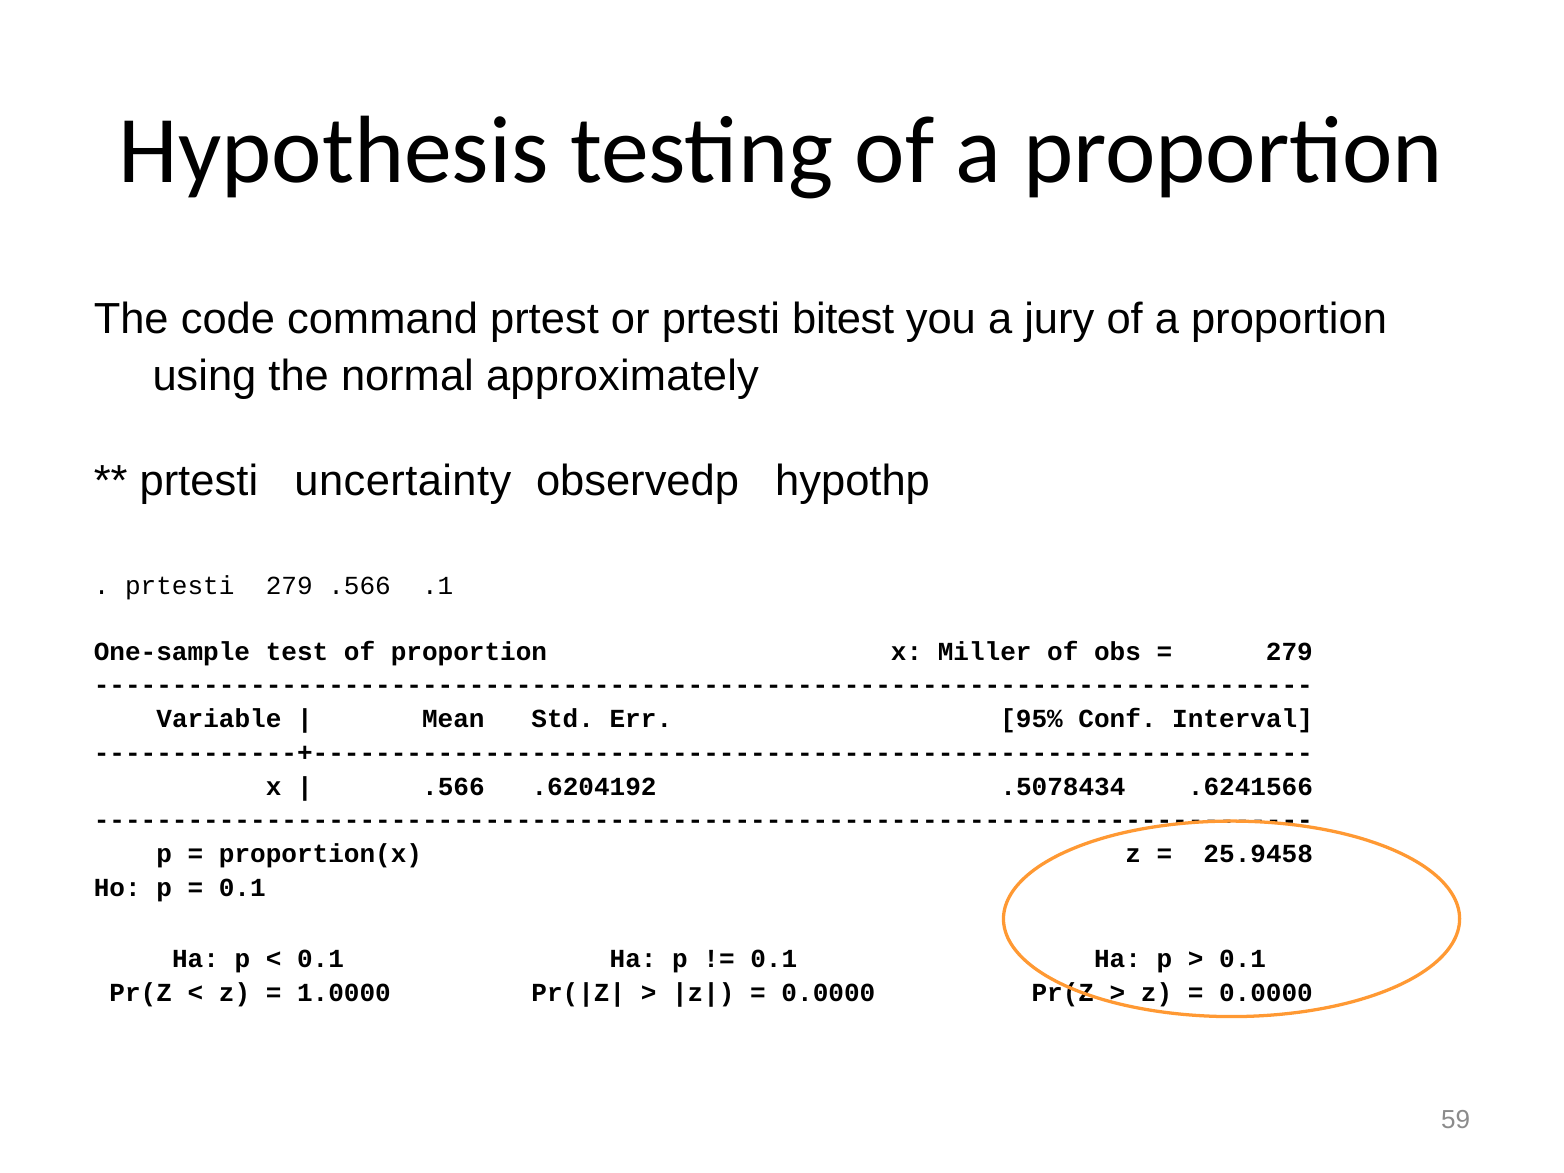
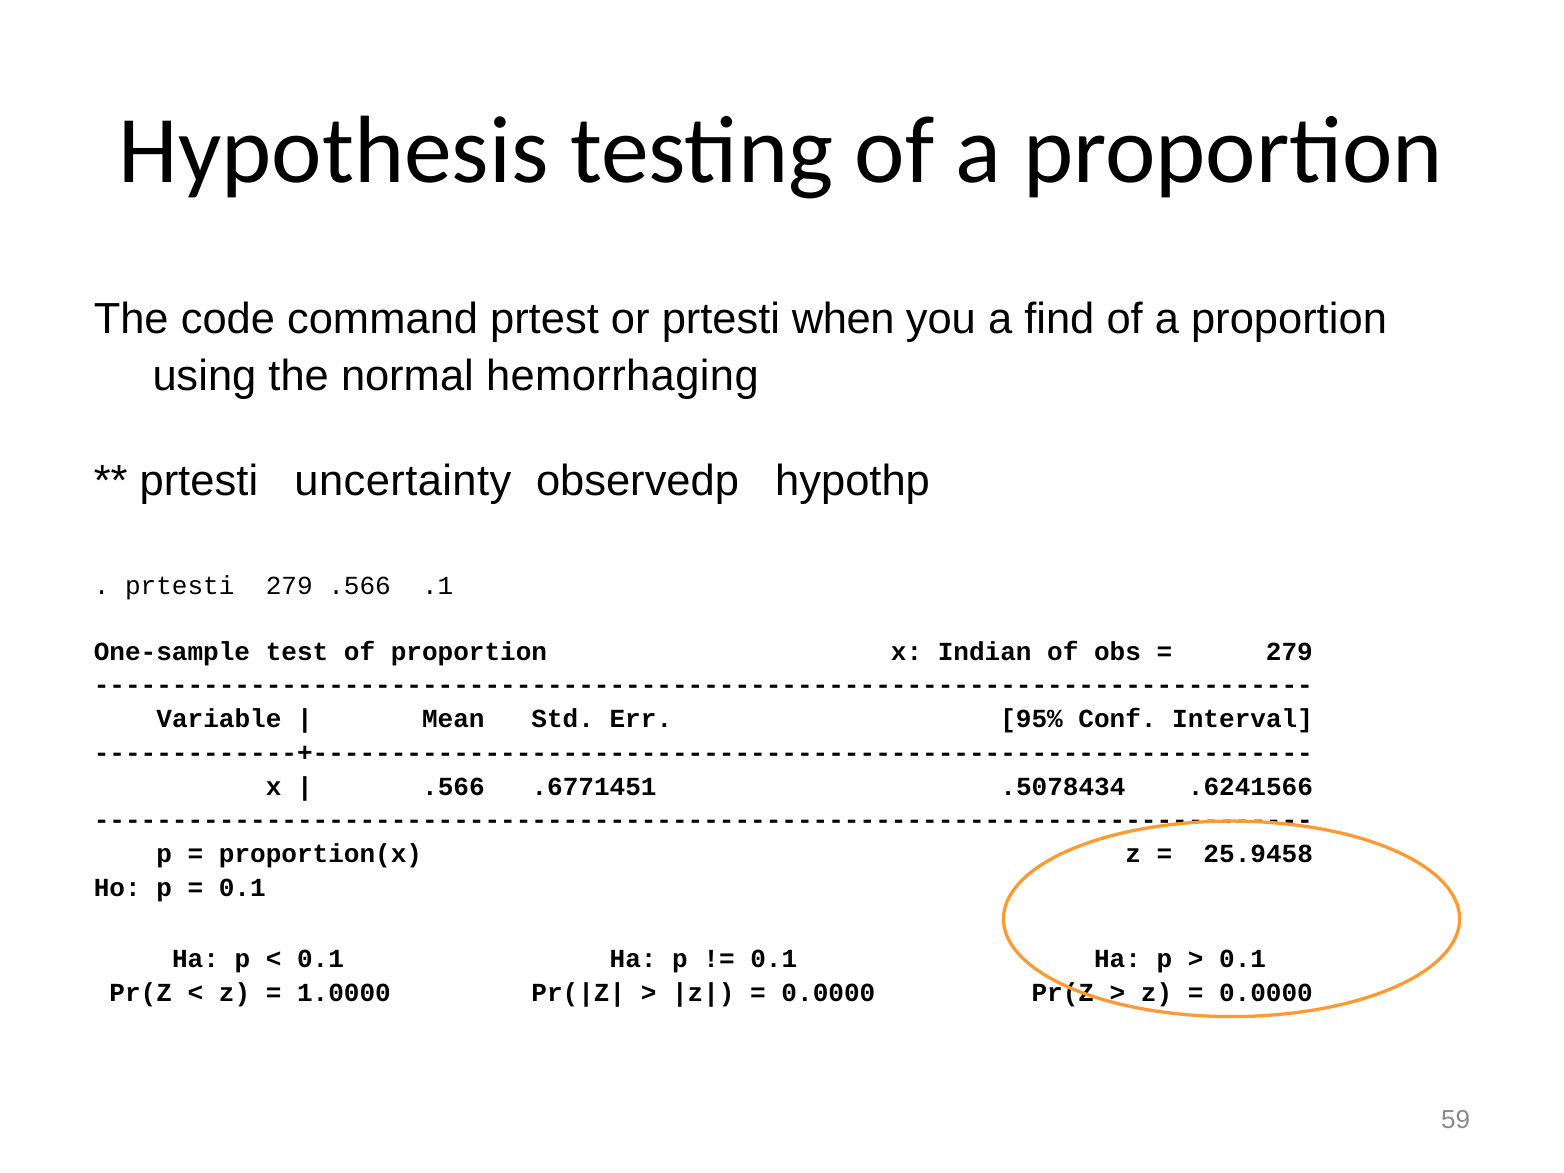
bitest: bitest -> when (843, 319)
jury: jury -> find (1059, 319)
approximately: approximately -> hemorrhaging (622, 376)
Miller: Miller -> Indian (985, 651)
.6204192: .6204192 -> .6771451 (594, 786)
